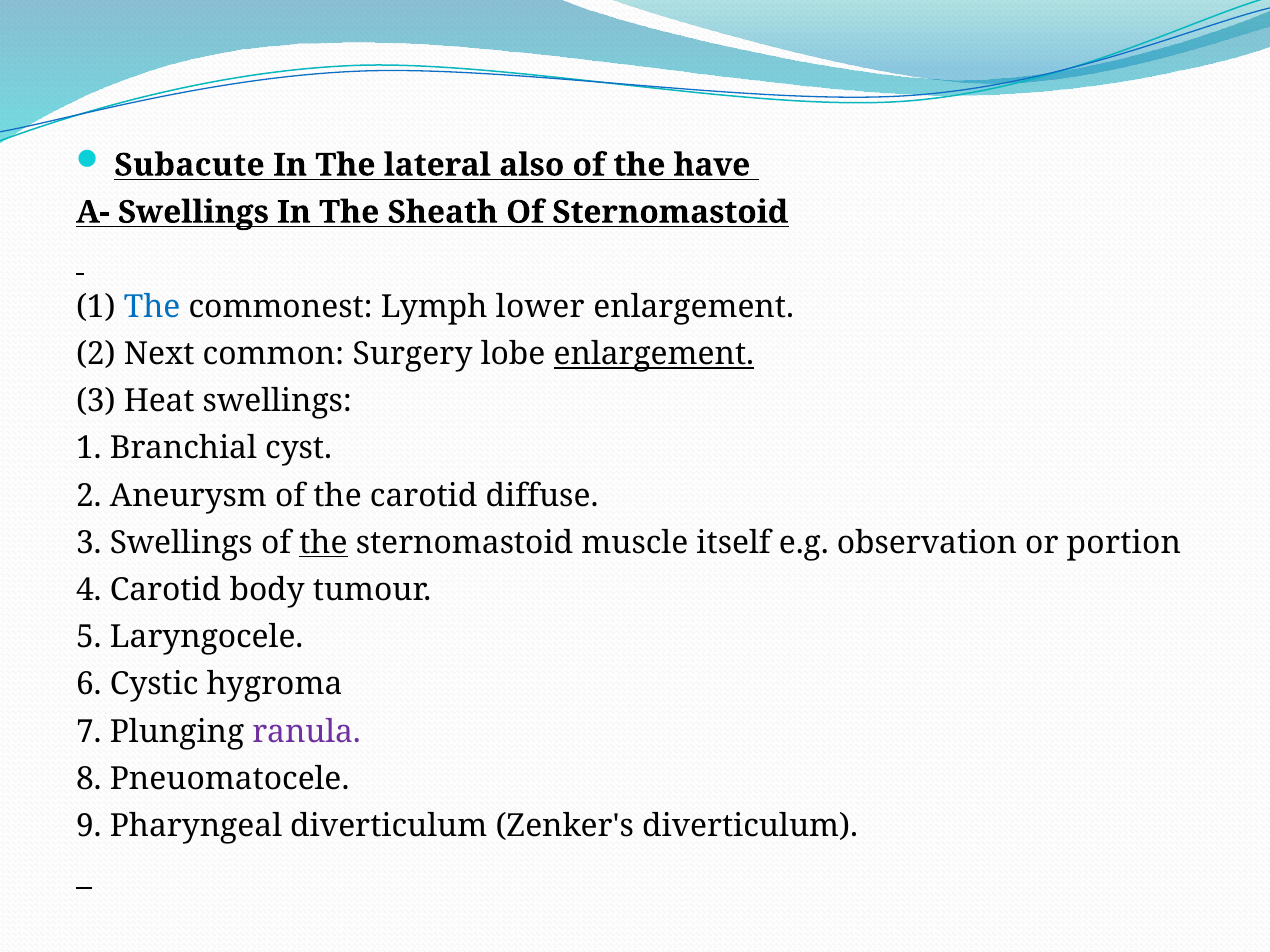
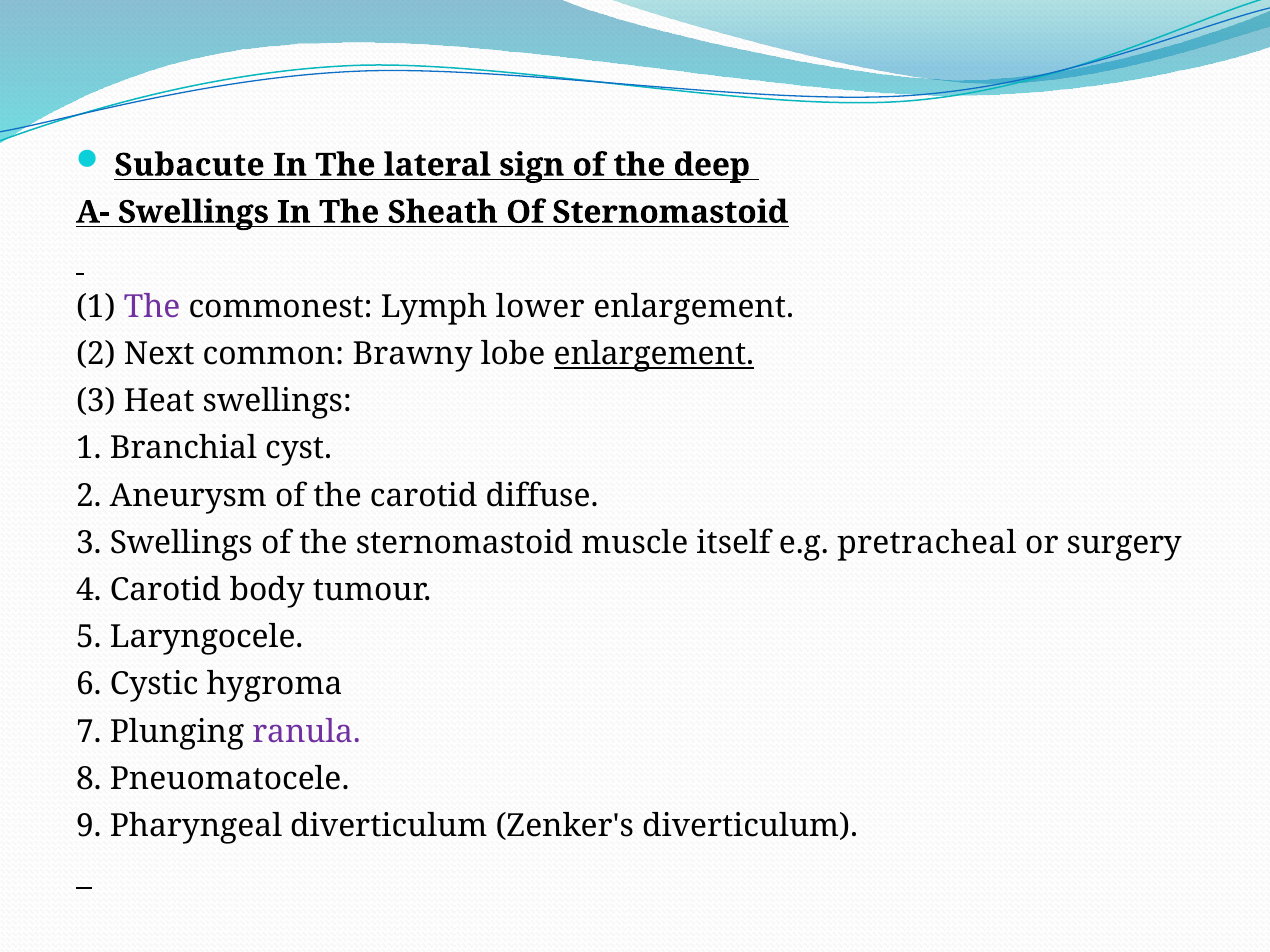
also: also -> sign (532, 165)
have: have -> deep (712, 165)
The colour: blue -> purple (152, 307)
Surgery: Surgery -> Brawny (413, 354)
the underline: present -> none (323, 543)
observation: observation -> pretracheal (927, 543)
portion: portion -> surgery (1124, 543)
